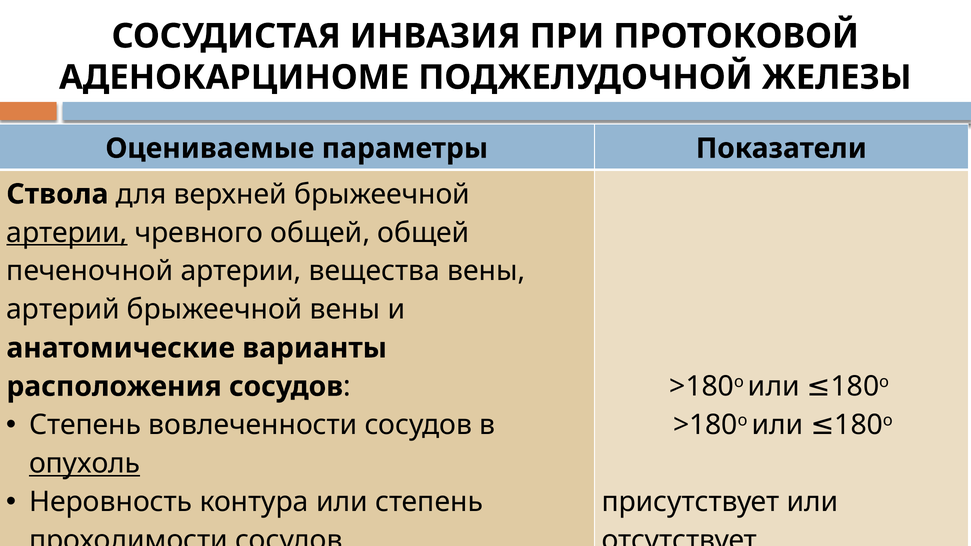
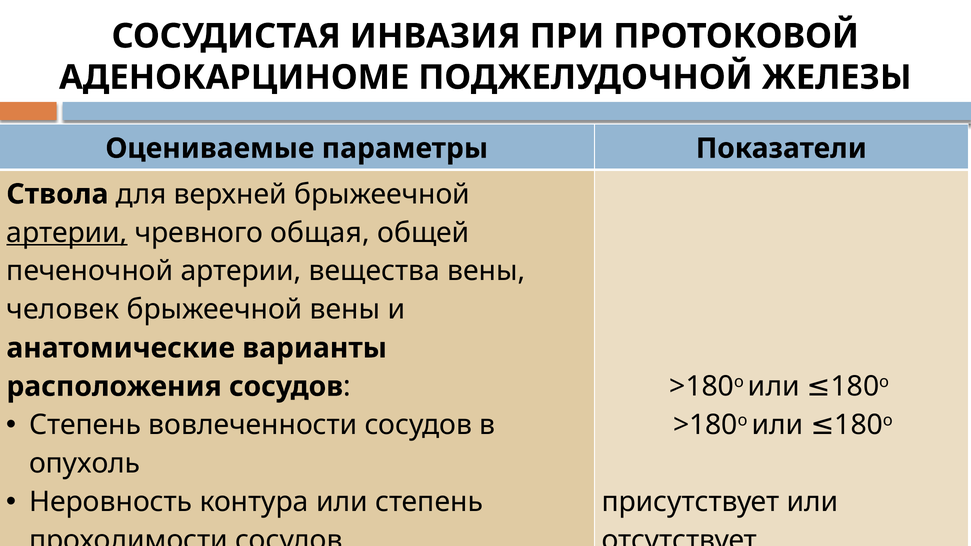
чревного общей: общей -> общая (320, 233)
артерий: артерий -> человек (63, 310)
опухоль underline: present -> none (85, 464)
